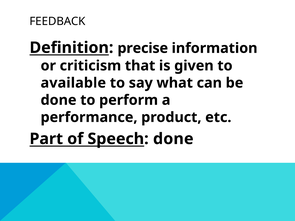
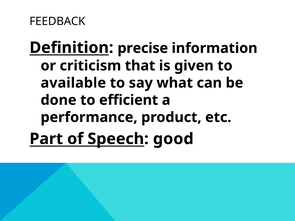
perform: perform -> efficient (129, 100)
Speech done: done -> good (173, 139)
